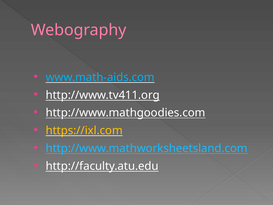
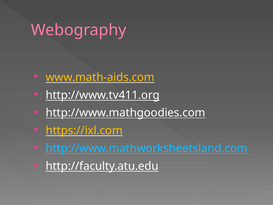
www.math-aids.com colour: light blue -> yellow (100, 77)
